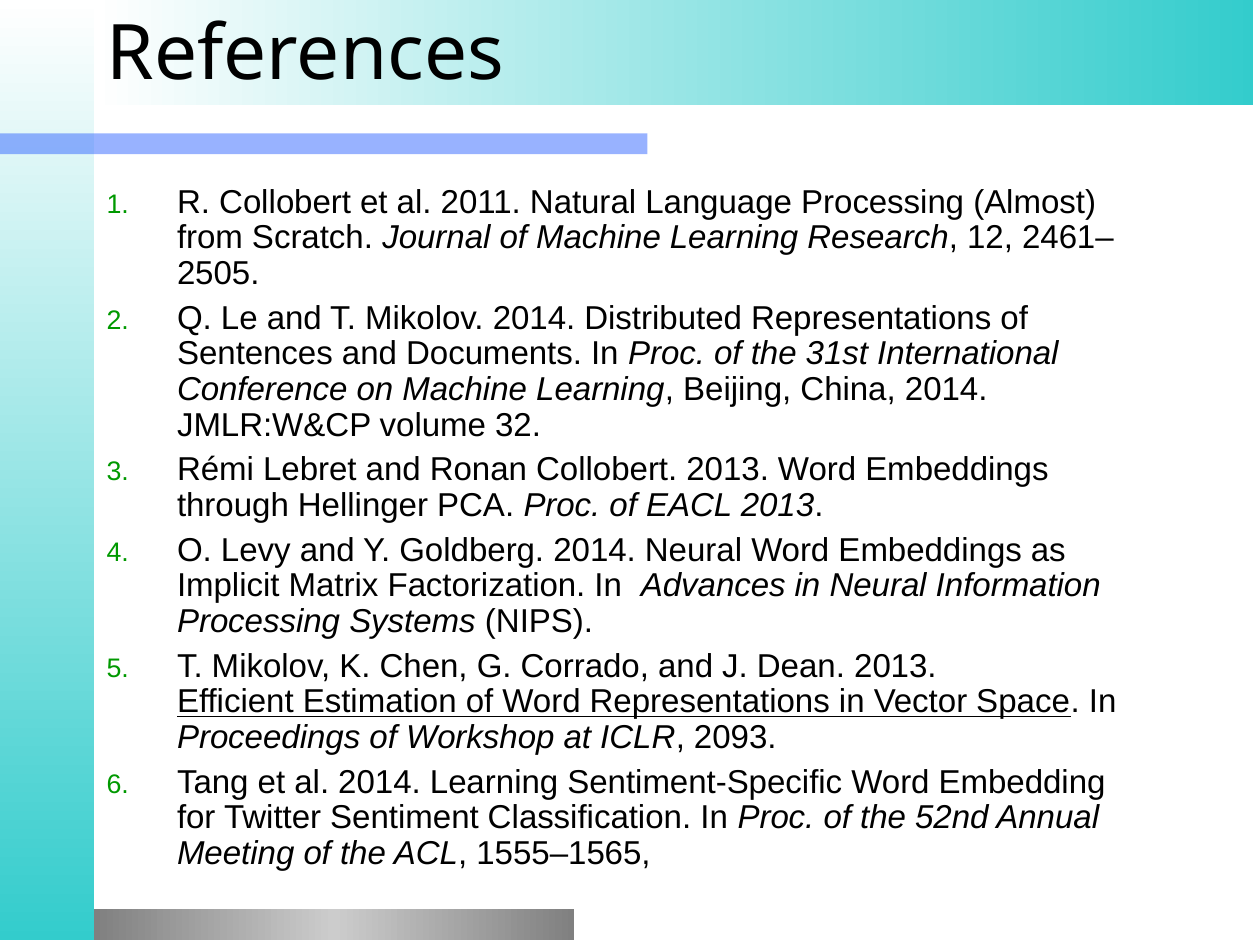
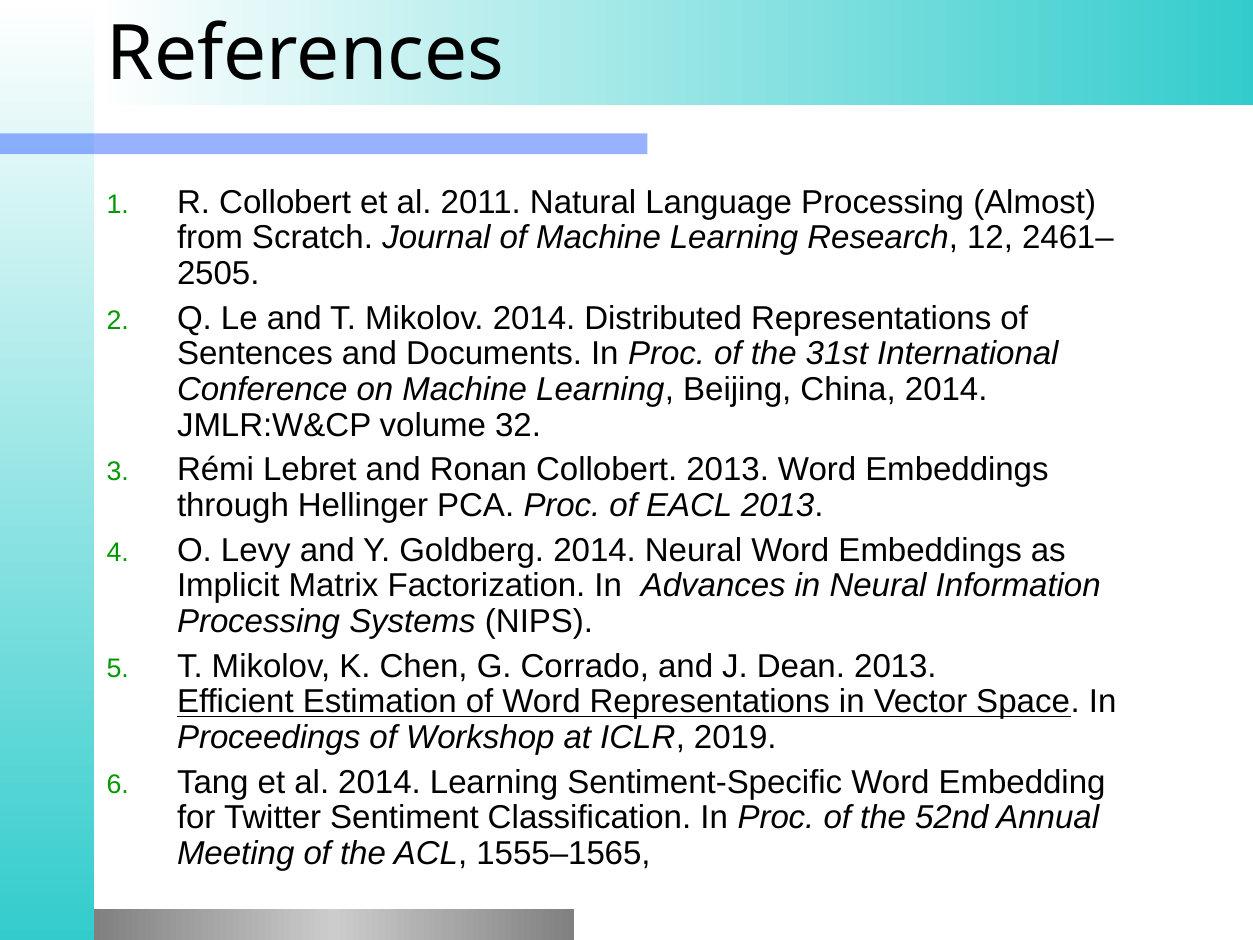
2093: 2093 -> 2019 (735, 737)
